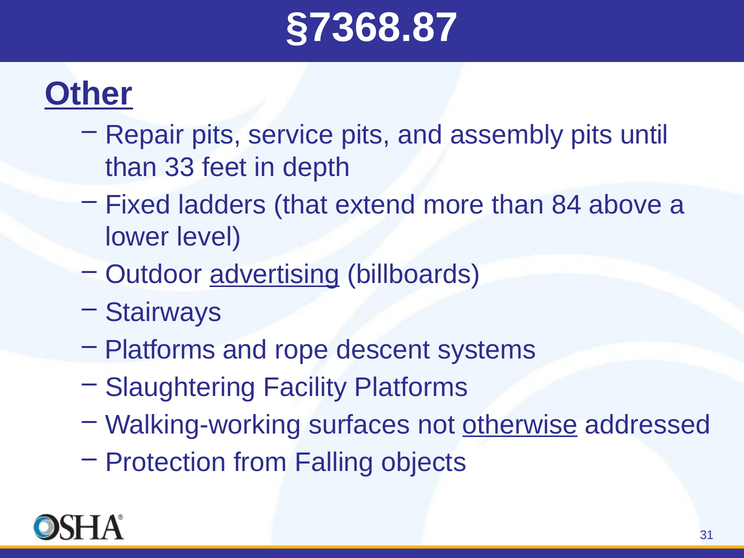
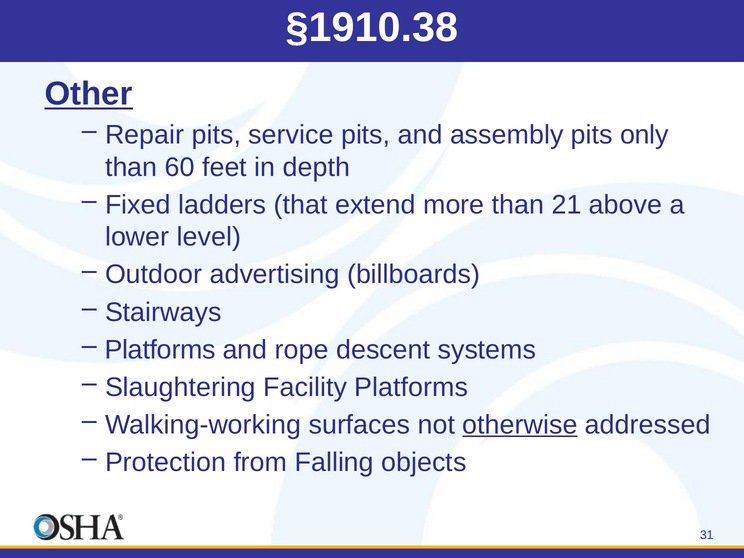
§7368.87: §7368.87 -> §1910.38 (372, 28)
until: until -> only (644, 135)
33: 33 -> 60 (180, 167)
84: 84 -> 21 (567, 205)
advertising underline: present -> none (275, 275)
